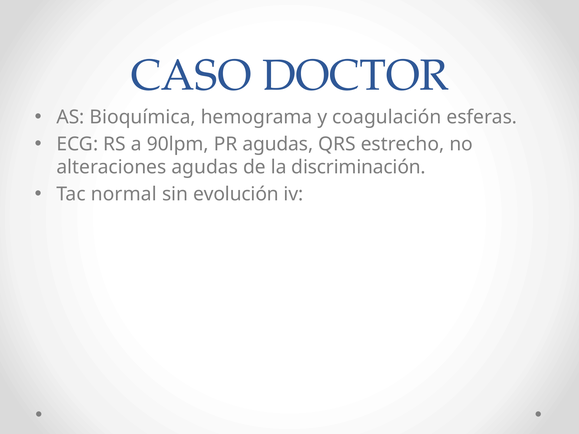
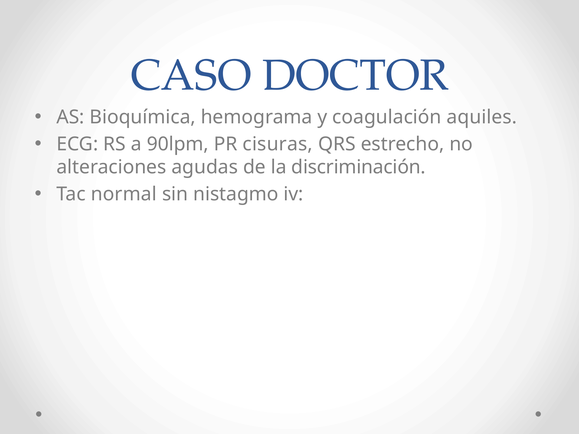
esferas: esferas -> aquiles (482, 117)
PR agudas: agudas -> cisuras (278, 144)
evolución: evolución -> nistagmo (236, 194)
